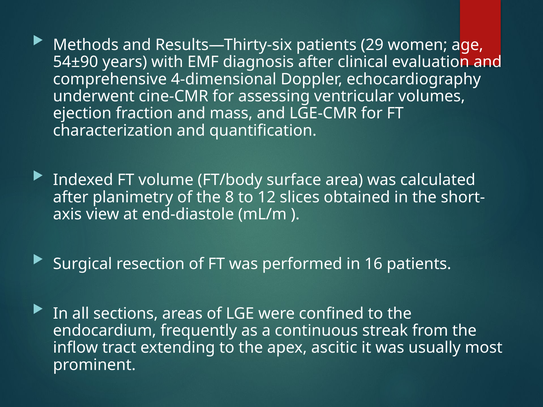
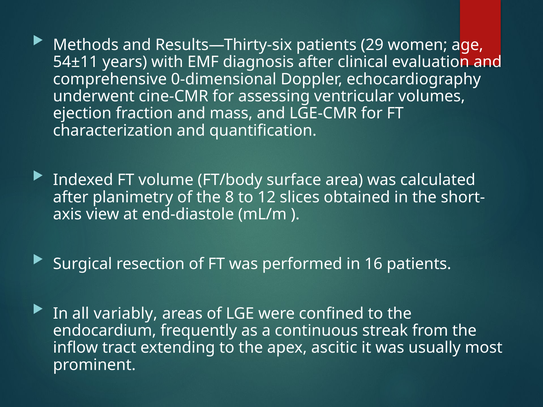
54±90: 54±90 -> 54±11 (76, 62)
4-dimensional: 4-dimensional -> 0-dimensional (224, 79)
sections: sections -> variably (126, 314)
